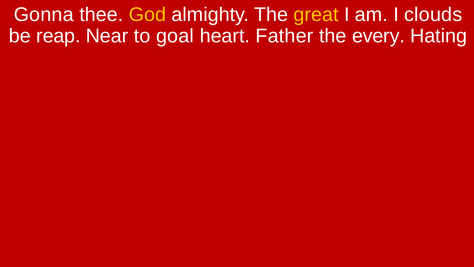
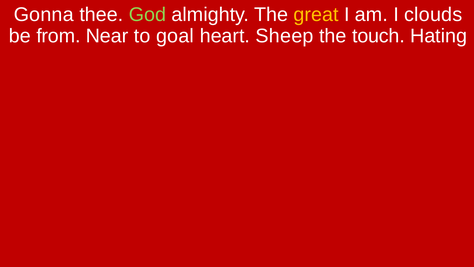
God colour: yellow -> light green (147, 15)
reap: reap -> from (58, 36)
Father: Father -> Sheep (285, 36)
every: every -> touch (378, 36)
